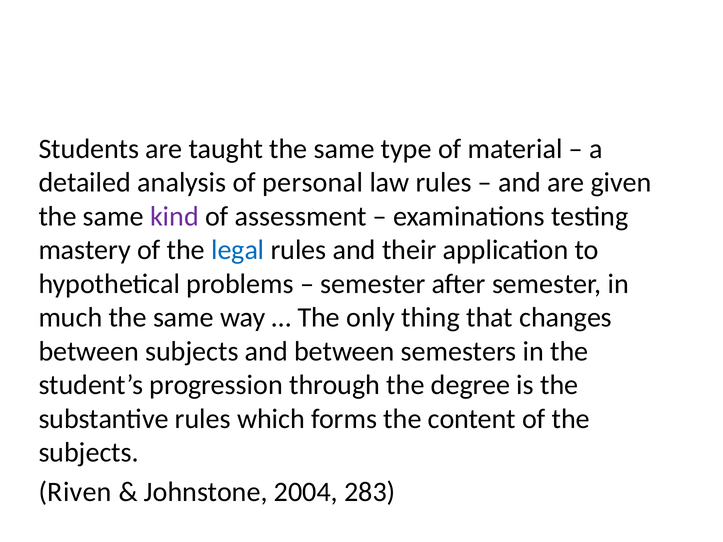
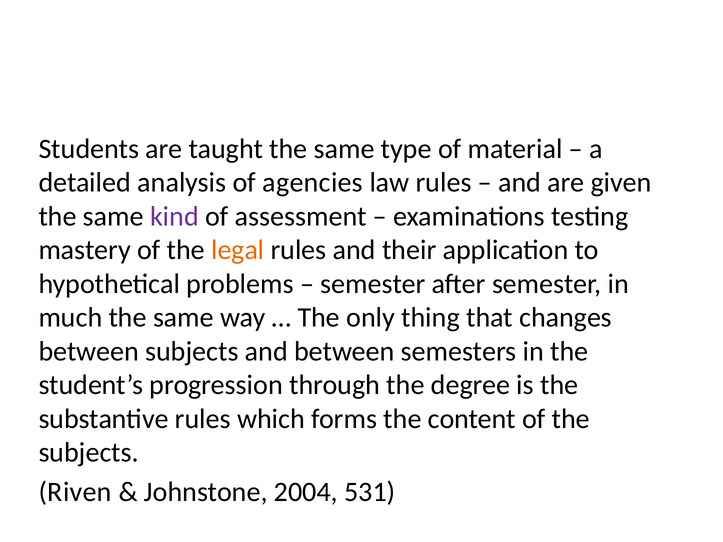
personal: personal -> agencies (313, 183)
legal colour: blue -> orange (238, 250)
283: 283 -> 531 (370, 492)
